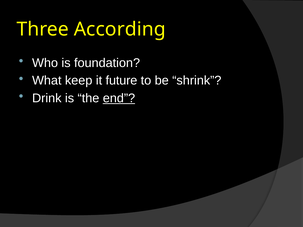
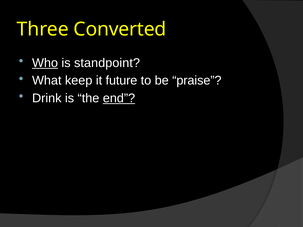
According: According -> Converted (120, 29)
Who underline: none -> present (45, 63)
foundation: foundation -> standpoint (107, 63)
shrink: shrink -> praise (197, 81)
